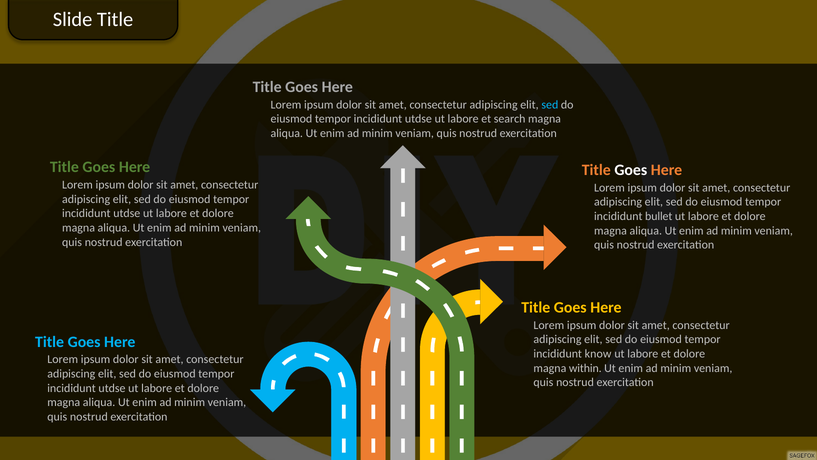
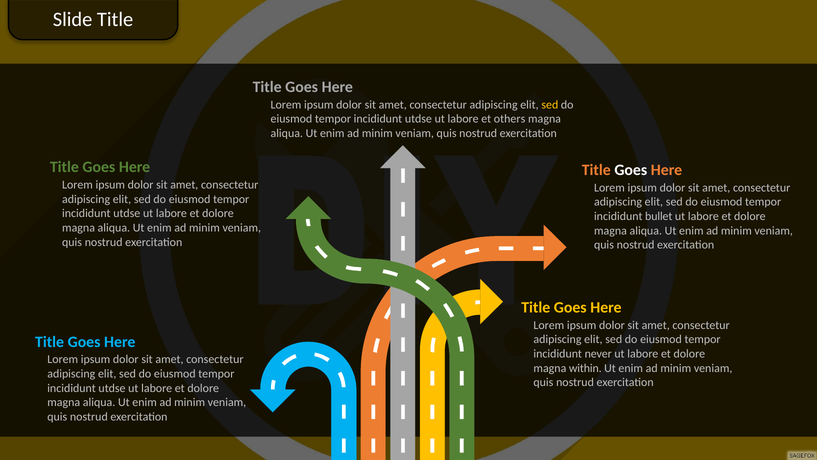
sed colour: light blue -> yellow (550, 105)
search: search -> others (510, 119)
know: know -> never (598, 353)
